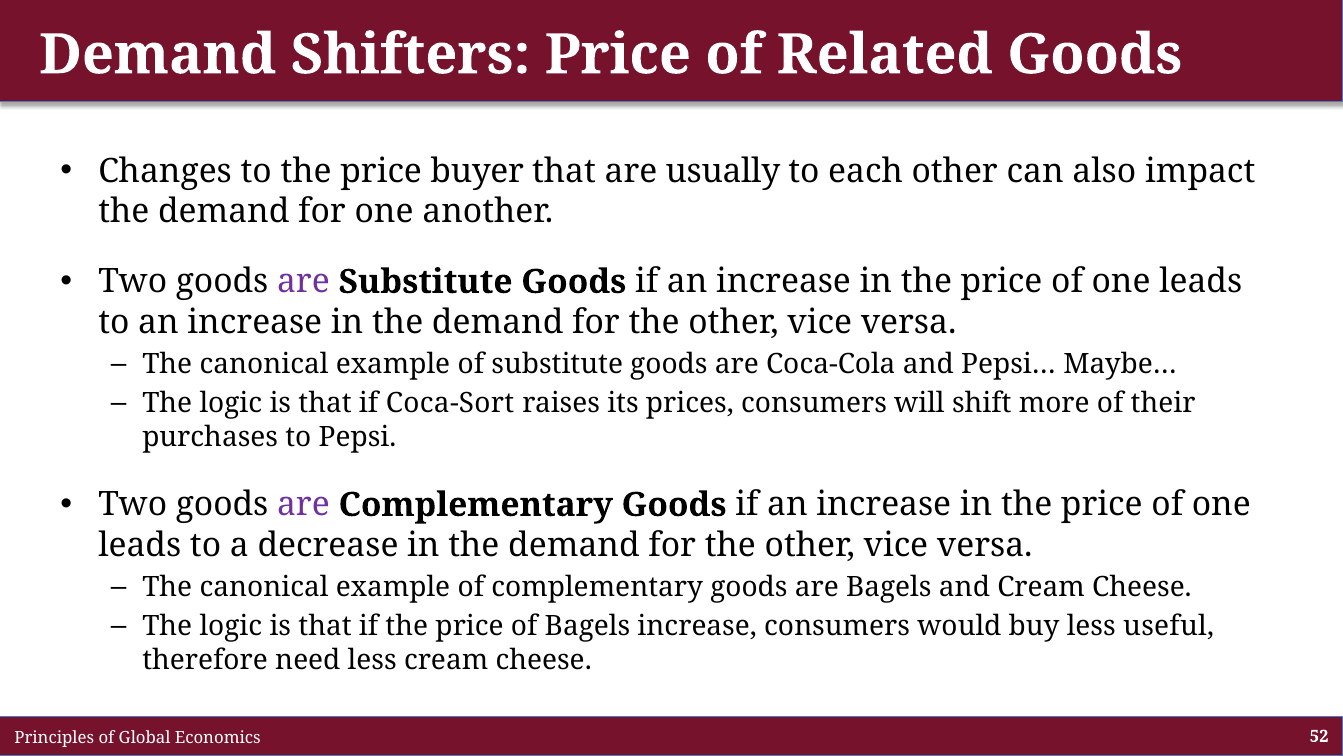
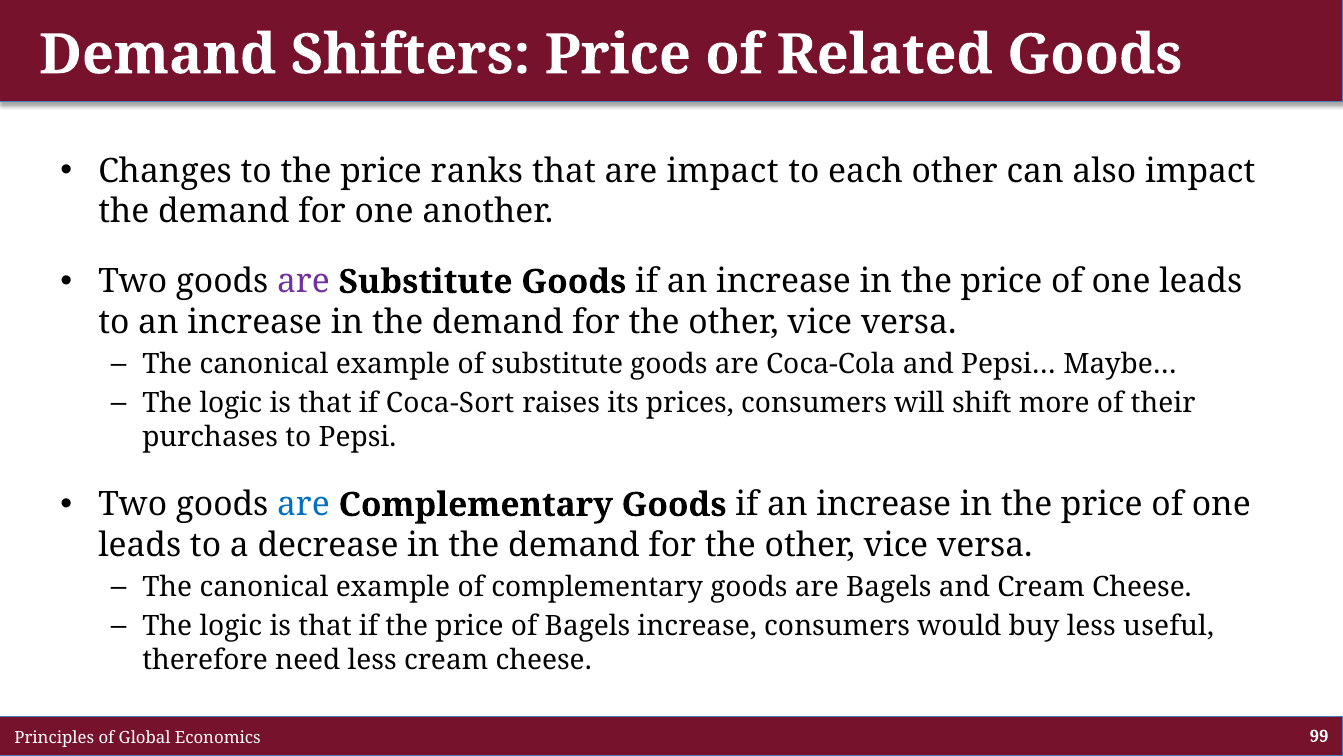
buyer: buyer -> ranks (477, 171)
are usually: usually -> impact (723, 171)
are colour: purple -> blue (303, 505)
52: 52 -> 99 (1319, 736)
